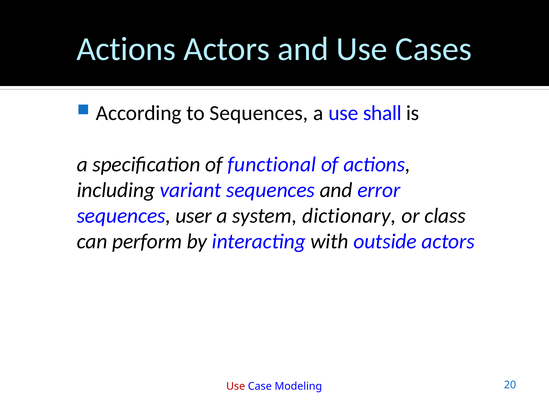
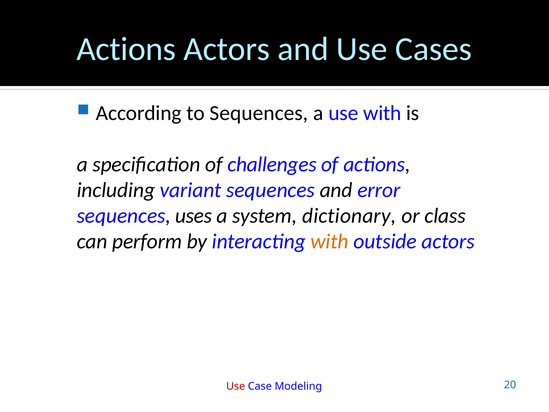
use shall: shall -> with (382, 113)
functional: functional -> challenges (272, 164)
user: user -> uses (194, 216)
with colour: black -> orange (330, 241)
